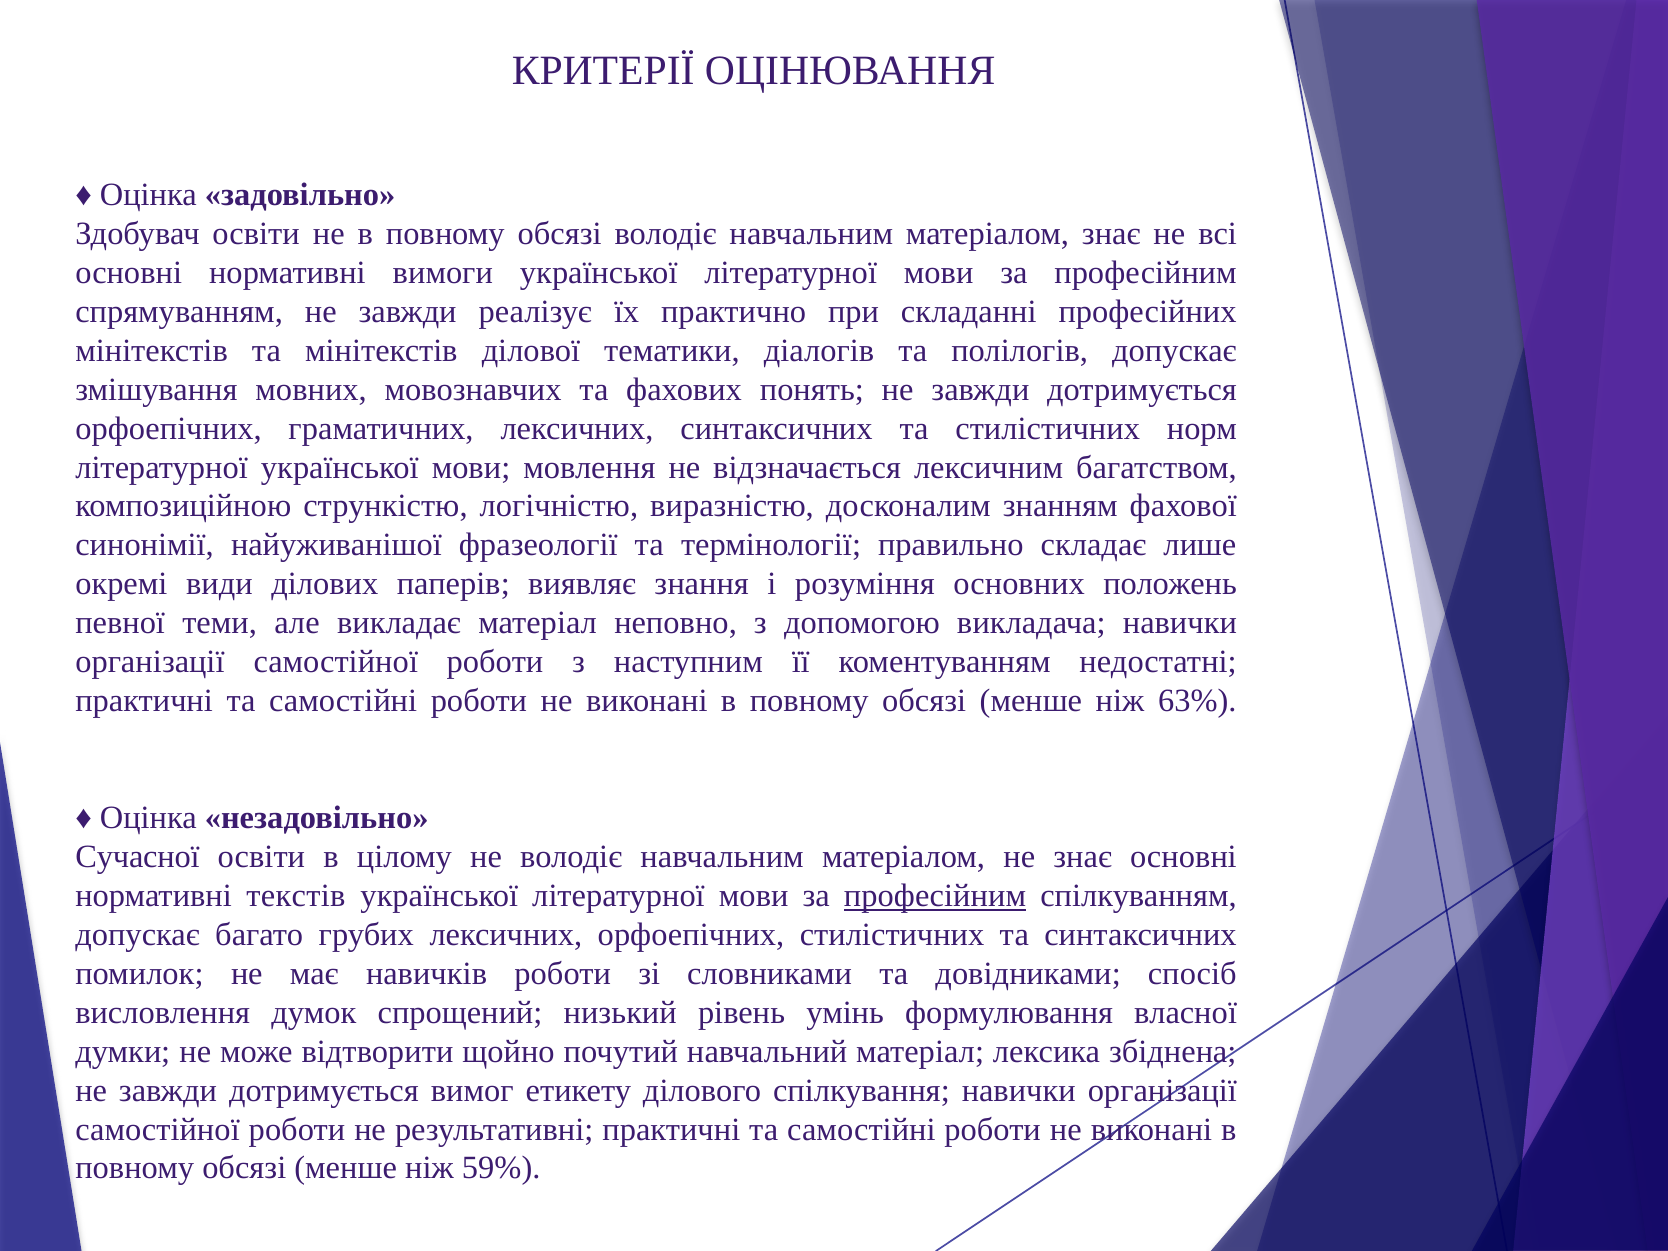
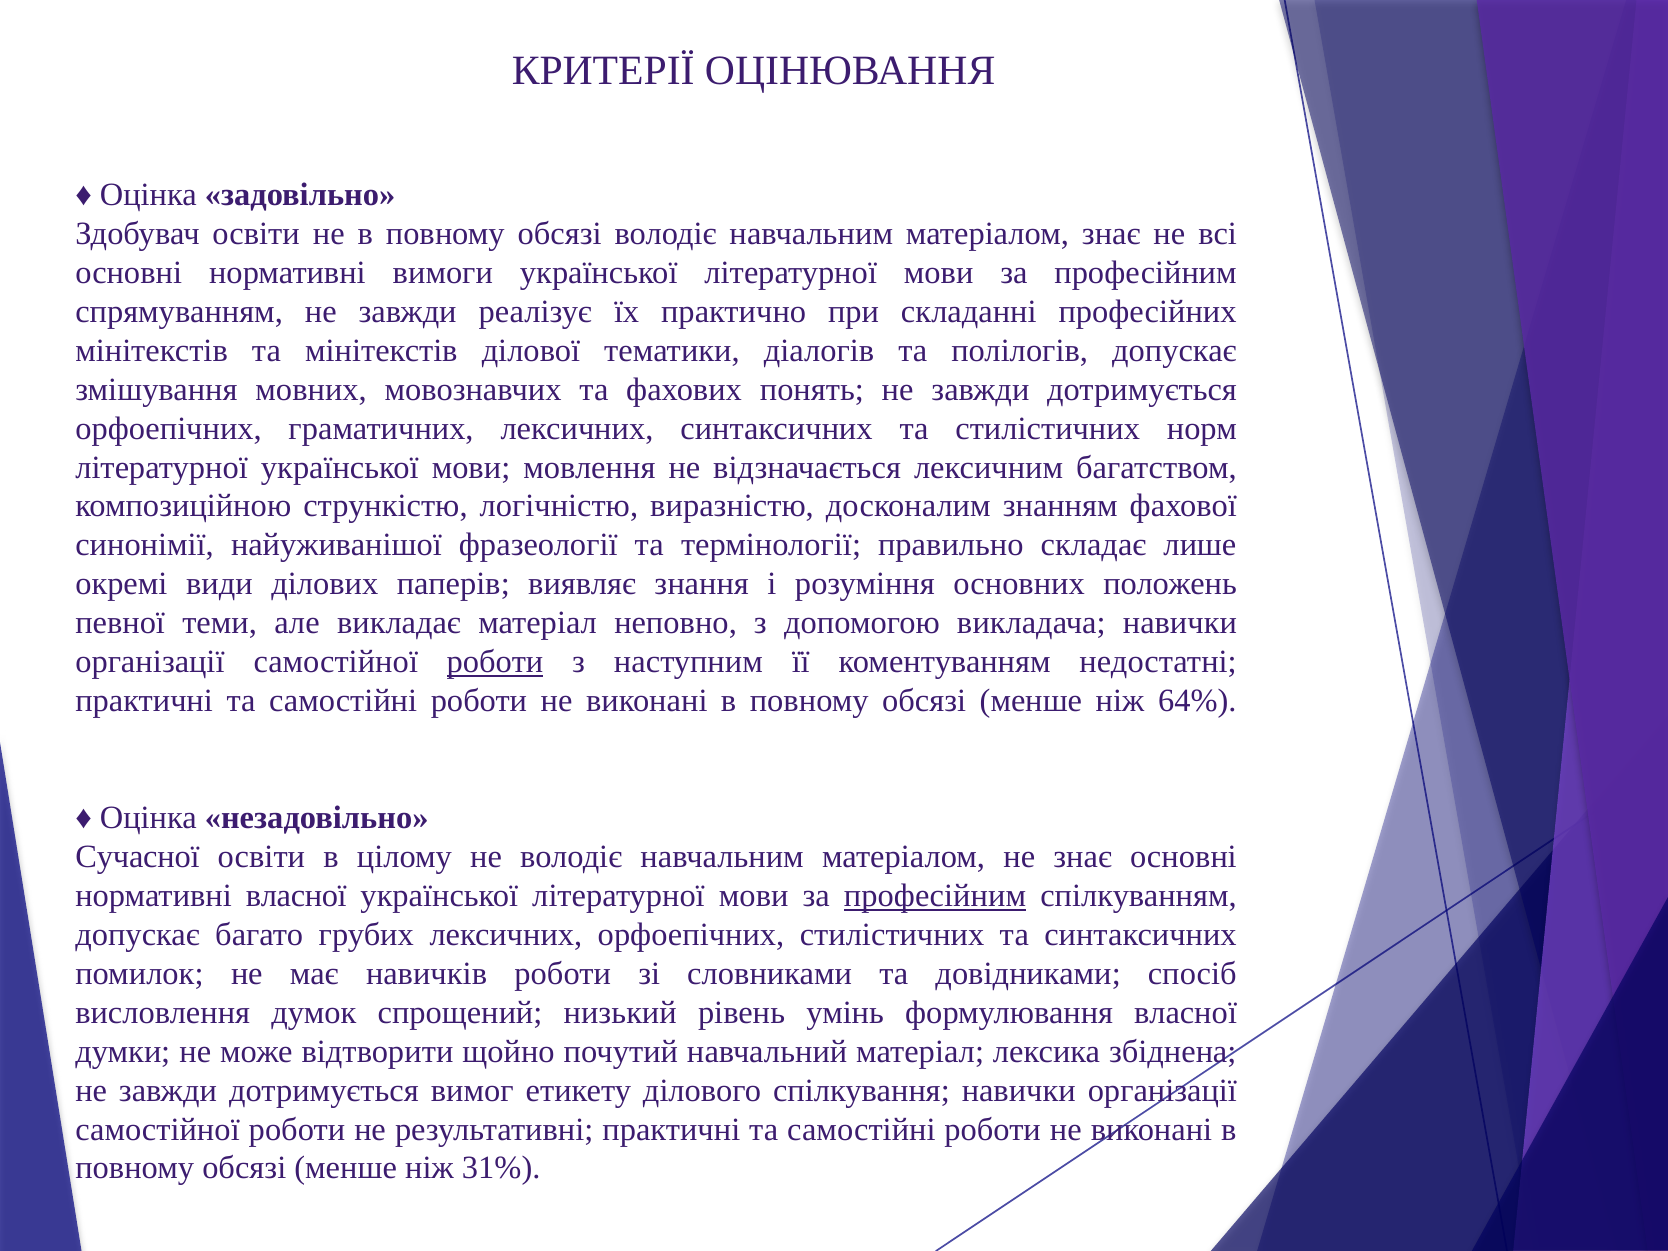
роботи underline: none -> present (495, 662)
63%: 63% -> 64% (1197, 701)
нормативні текстів: текстів -> власної (296, 896)
59%: 59% -> 31% (501, 1168)
